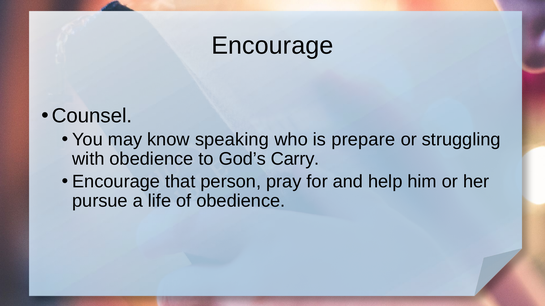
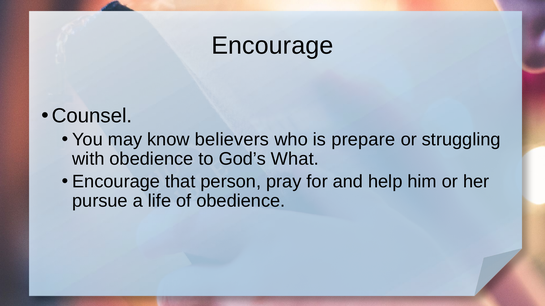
speaking: speaking -> believers (232, 140)
Carry: Carry -> What (295, 159)
